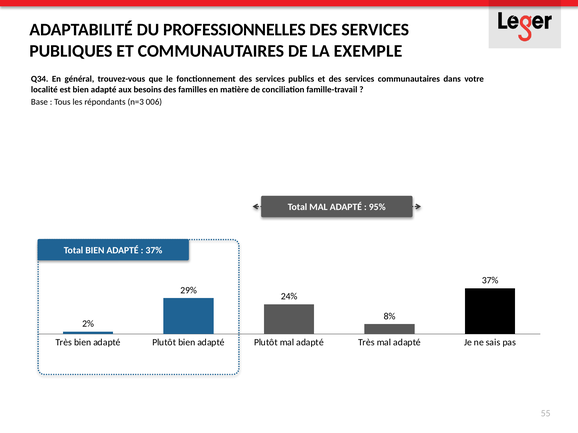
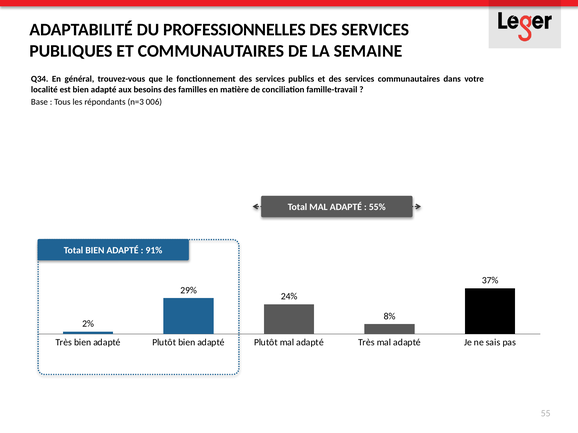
EXEMPLE: EXEMPLE -> SEMAINE (368, 51)
95%: 95% -> 55% (377, 207)
37%: 37% -> 91% (154, 251)
